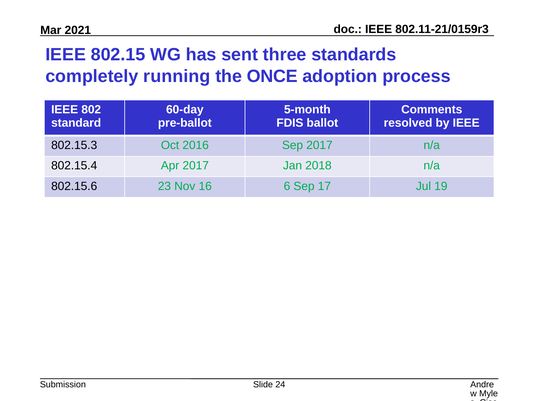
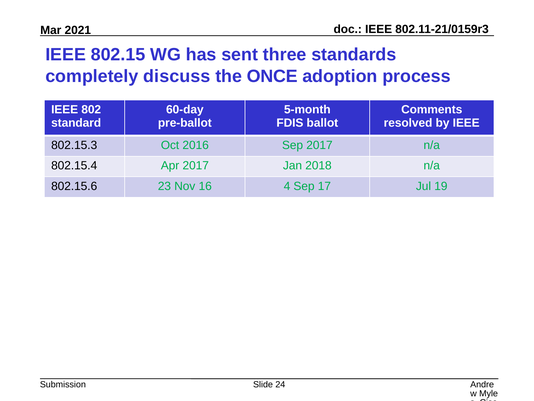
running: running -> discuss (177, 76)
6: 6 -> 4 (287, 186)
